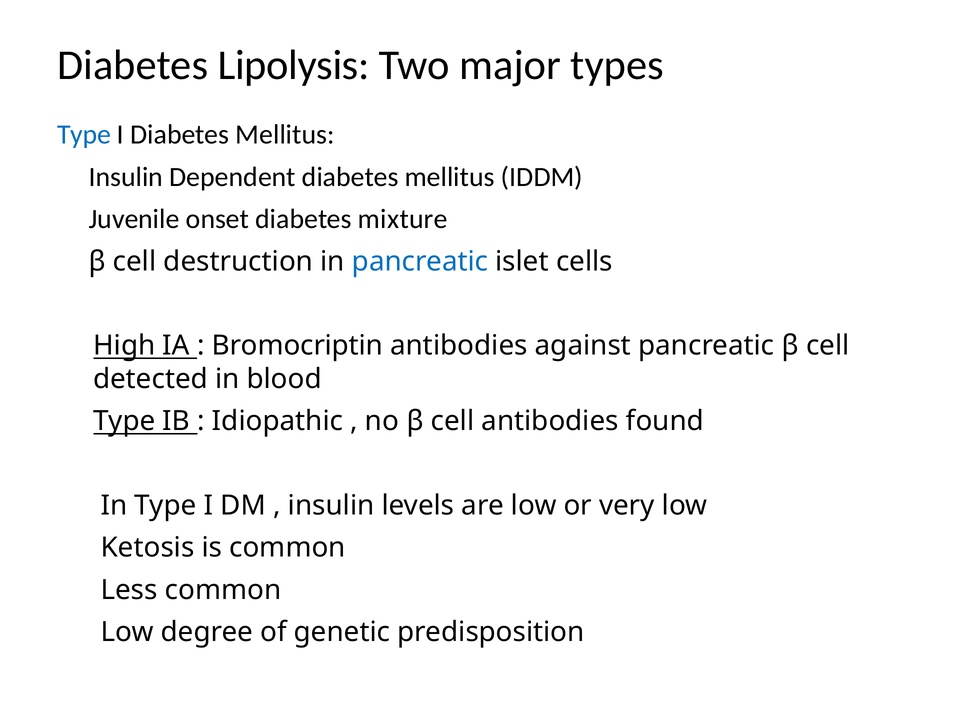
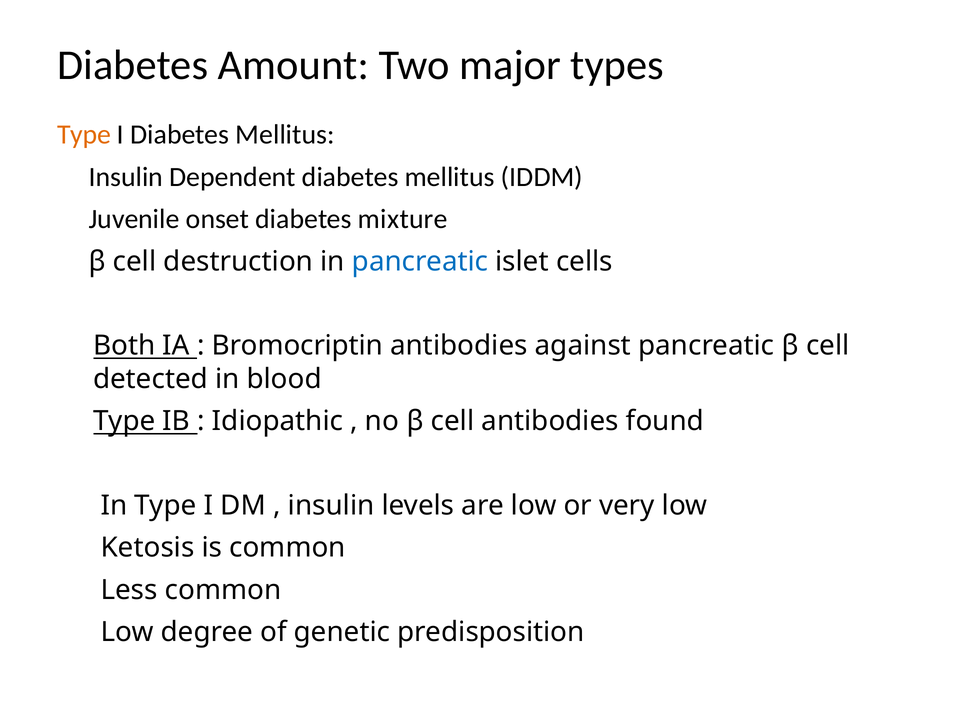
Lipolysis: Lipolysis -> Amount (293, 65)
Type colour: blue -> orange (84, 135)
High: High -> Both (124, 346)
